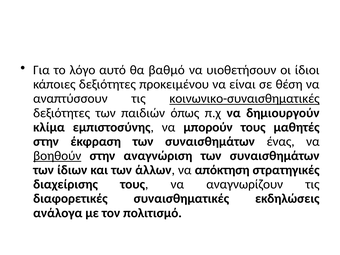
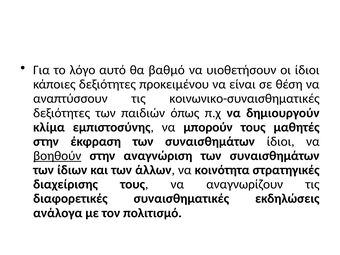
κοινωνικο-συναισθηματικές underline: present -> none (244, 99)
συναισθημάτων ένας: ένας -> ίδιοι (281, 141)
απόκτηση: απόκτηση -> κοινότητα (222, 170)
